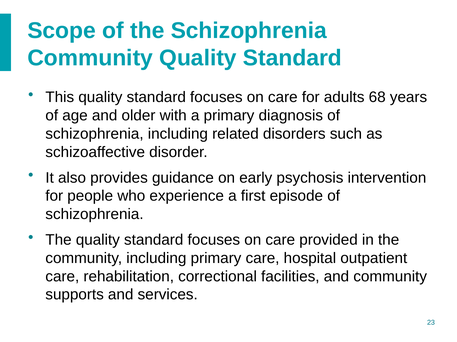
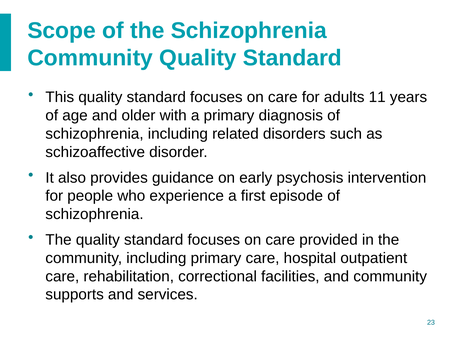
68: 68 -> 11 (377, 97)
